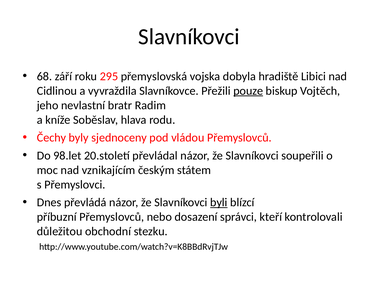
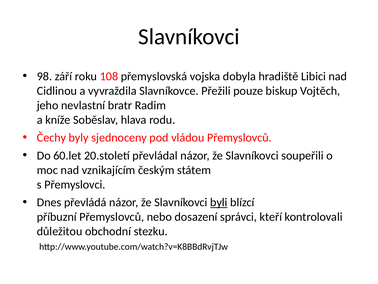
68: 68 -> 98 (44, 76)
295: 295 -> 108 (109, 76)
pouze underline: present -> none (248, 91)
98.let: 98.let -> 60.let (67, 155)
